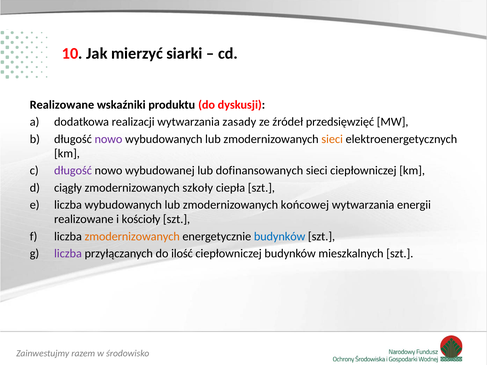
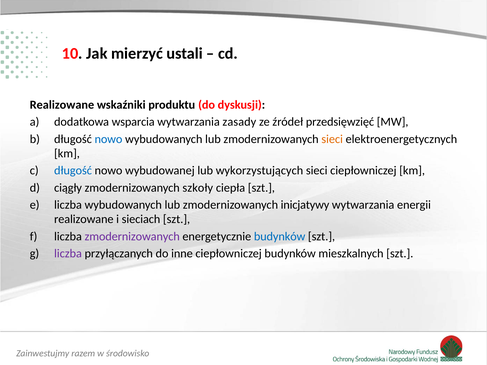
siarki: siarki -> ustali (185, 54)
realizacji: realizacji -> wsparcia (133, 122)
nowo colour: purple -> blue (108, 139)
długość colour: purple -> blue (73, 171)
dofinansowanych: dofinansowanych -> wykorzystujących (259, 171)
końcowej: końcowej -> inicjatywy (305, 205)
kościoły: kościoły -> sieciach (141, 219)
zmodernizowanych colour: orange -> purple (132, 236)
ilość: ilość -> inne (182, 254)
